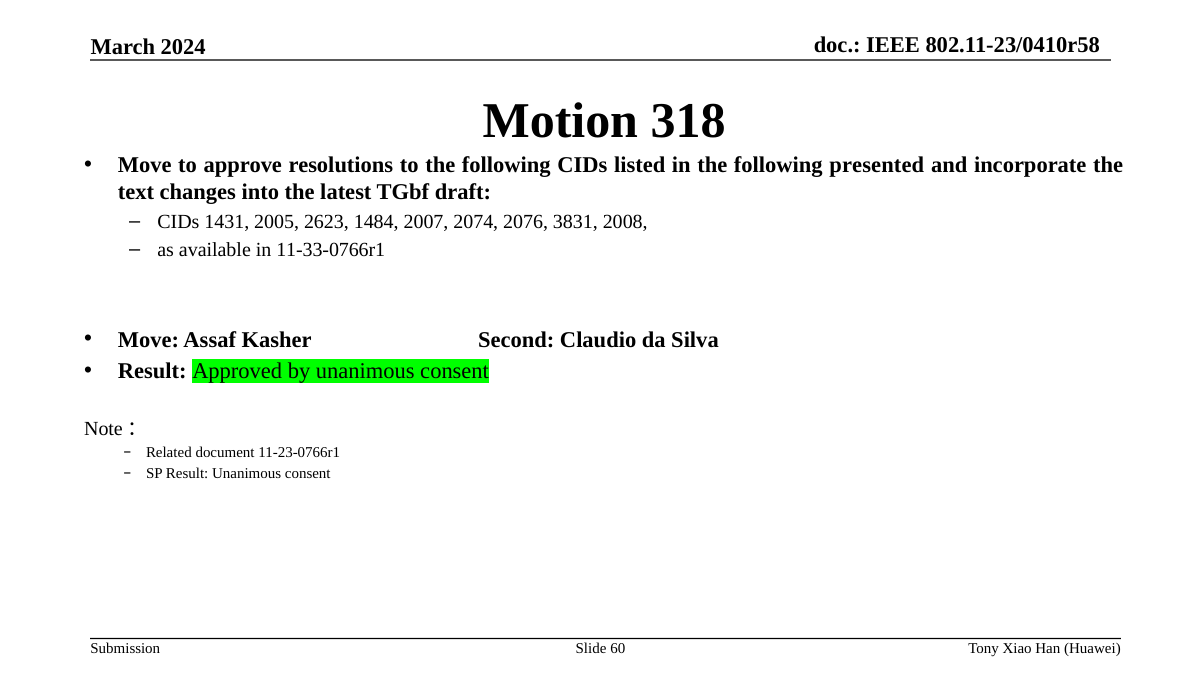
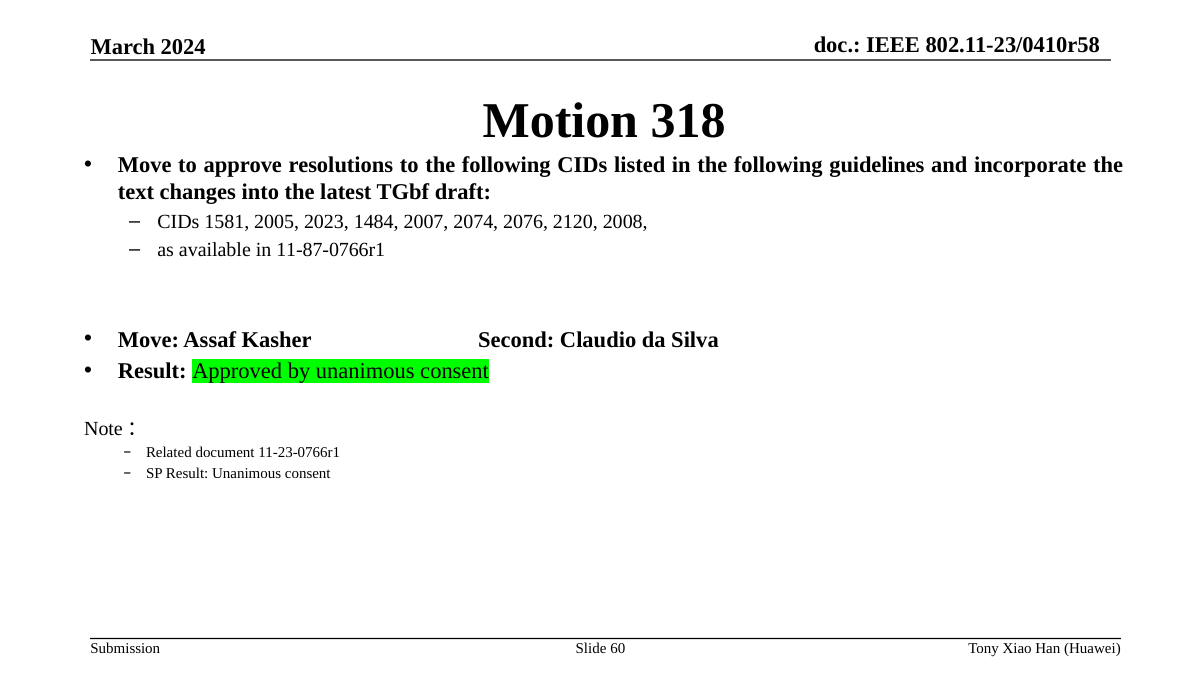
presented: presented -> guidelines (877, 165)
1431: 1431 -> 1581 (227, 222)
2623: 2623 -> 2023 (326, 222)
3831: 3831 -> 2120 (575, 222)
11-33-0766r1: 11-33-0766r1 -> 11-87-0766r1 (331, 250)
